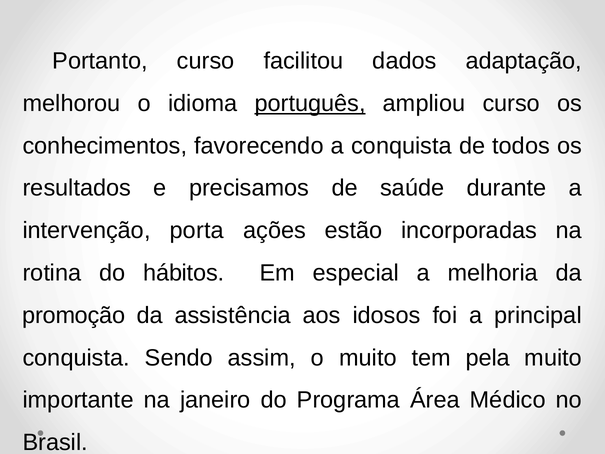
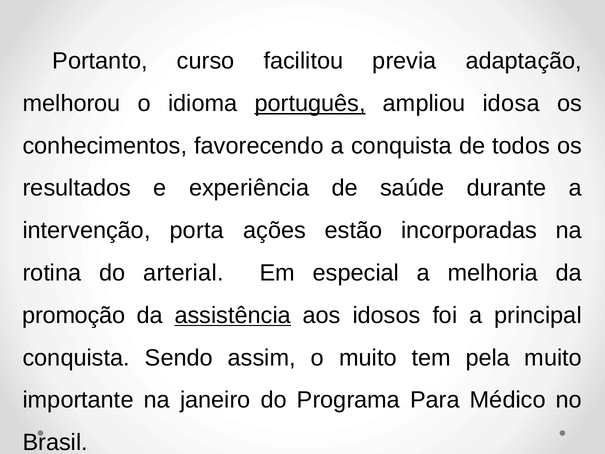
dados: dados -> previa (404, 61)
ampliou curso: curso -> idosa (511, 103)
precisamos: precisamos -> experiência (249, 188)
hábitos: hábitos -> arterial (184, 273)
assistência underline: none -> present (233, 315)
Área: Área -> Para (435, 400)
